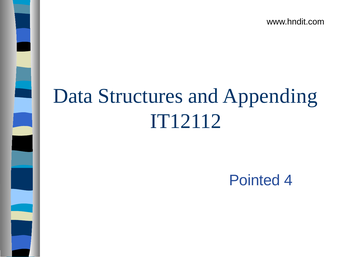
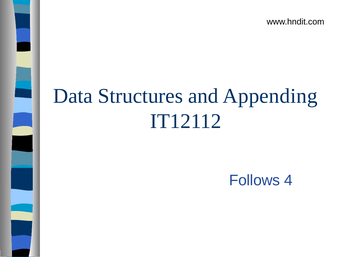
Pointed: Pointed -> Follows (255, 181)
